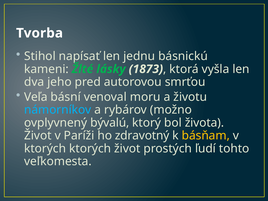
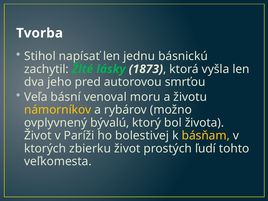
kameni: kameni -> zachytil (46, 69)
námorníkov colour: light blue -> yellow (58, 110)
zdravotný: zdravotný -> bolestivej (142, 136)
ktorých ktorých: ktorých -> zbierku (90, 148)
